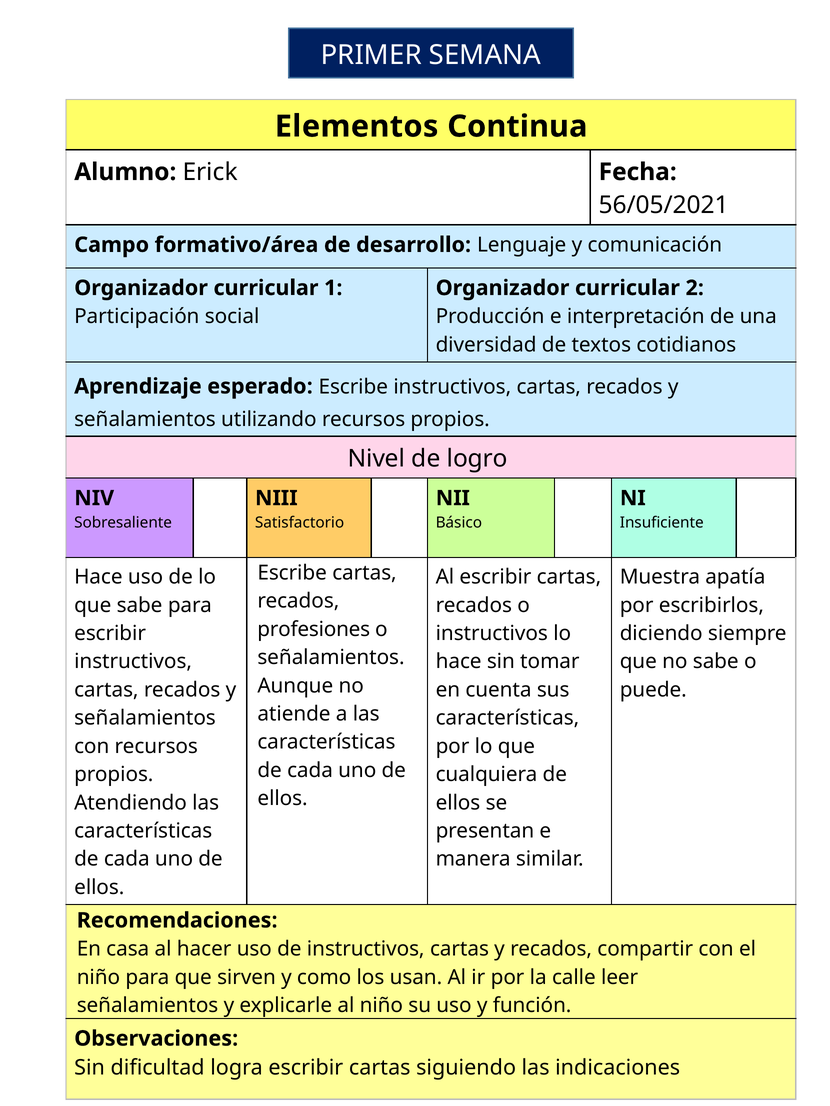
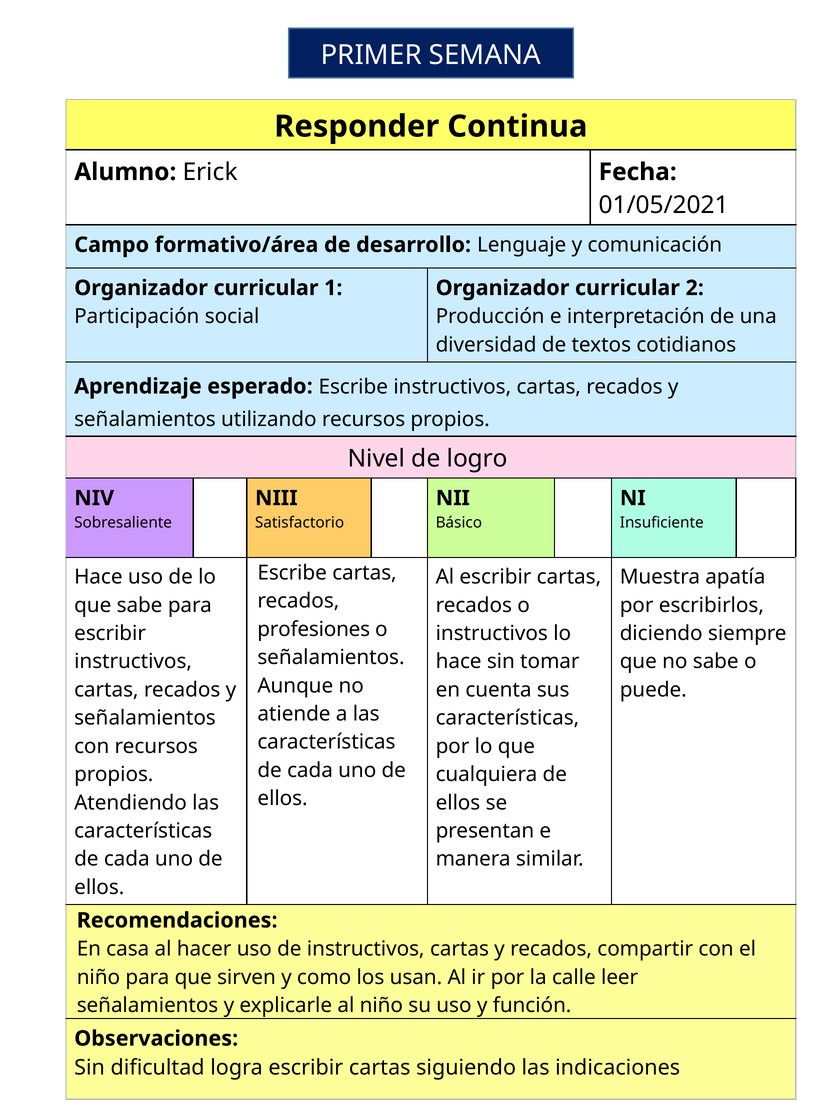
Elementos: Elementos -> Responder (357, 127)
56/05/2021: 56/05/2021 -> 01/05/2021 (664, 205)
